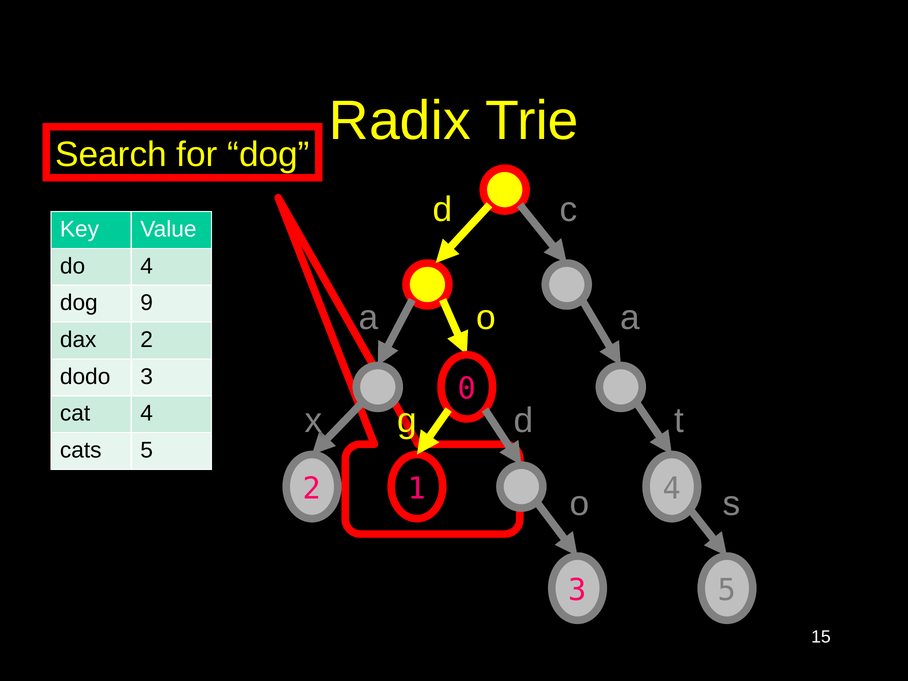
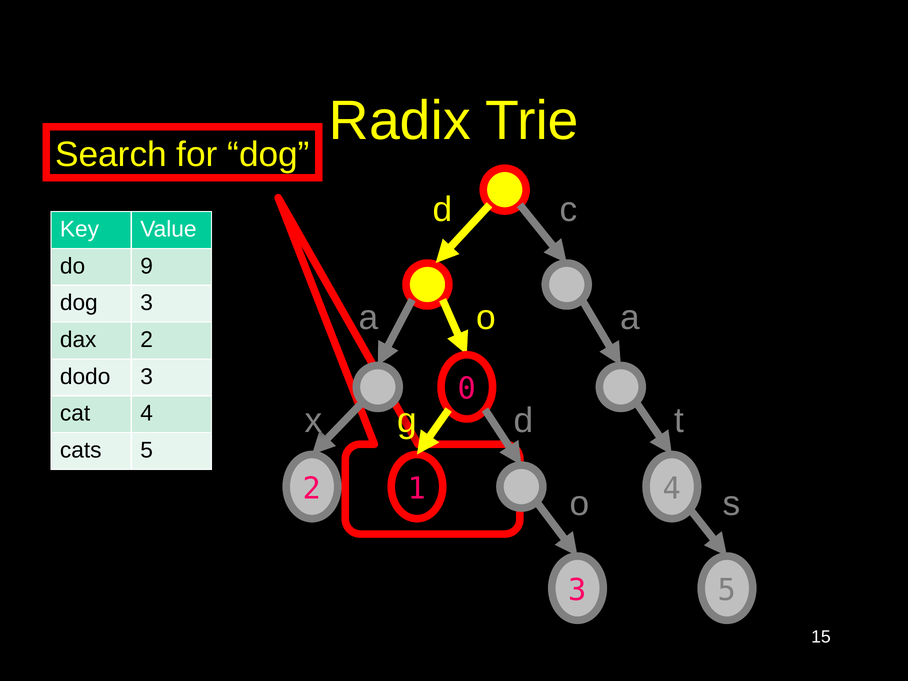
do 4: 4 -> 9 (147, 266)
dog 9: 9 -> 3 (147, 303)
